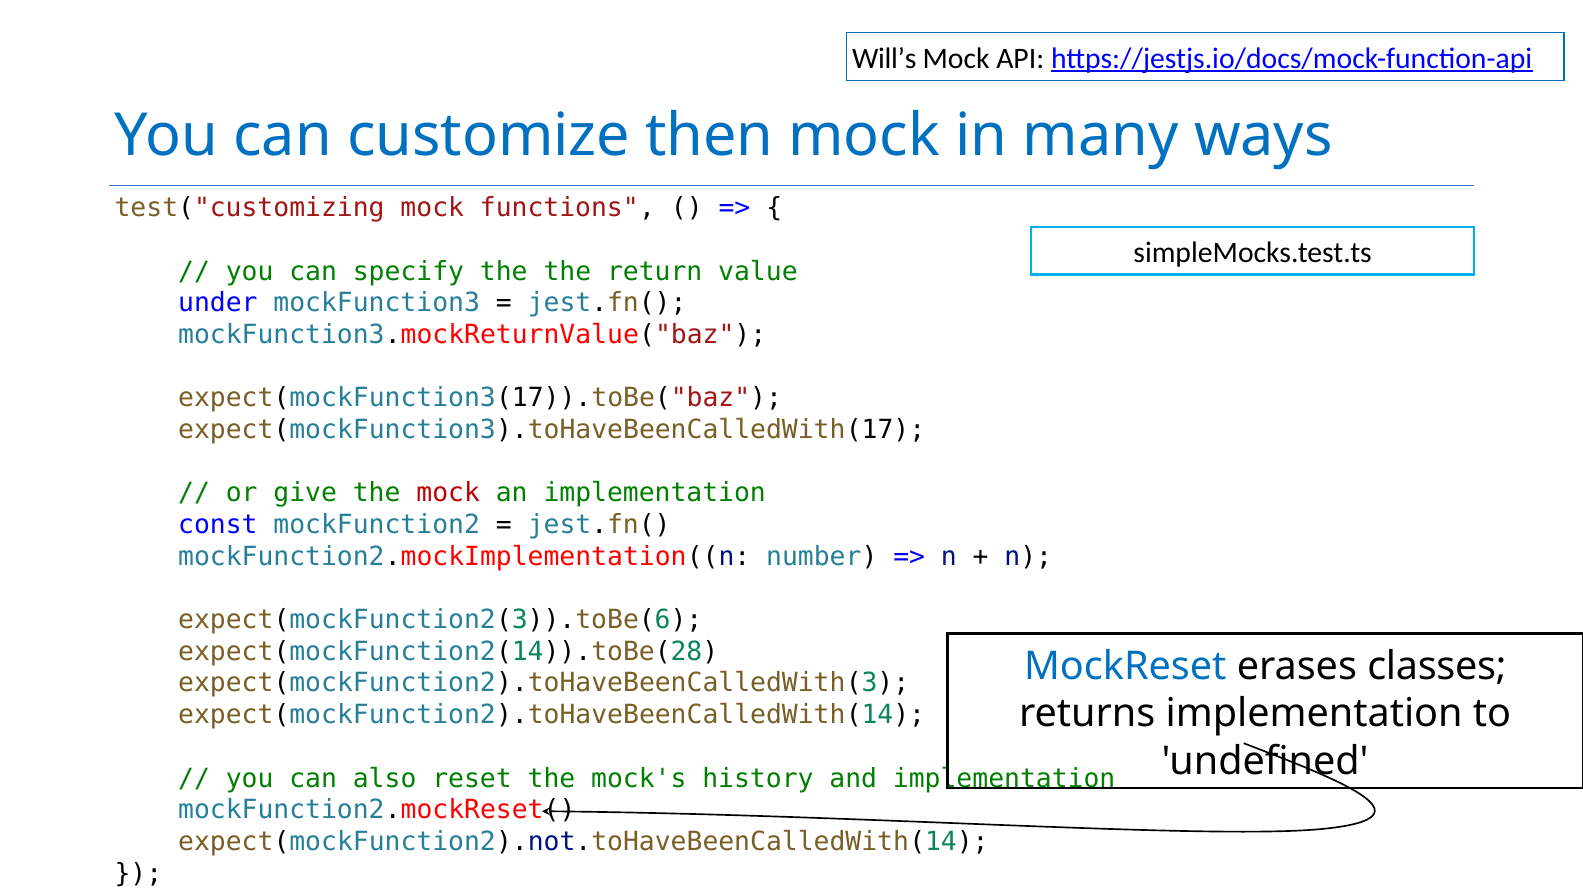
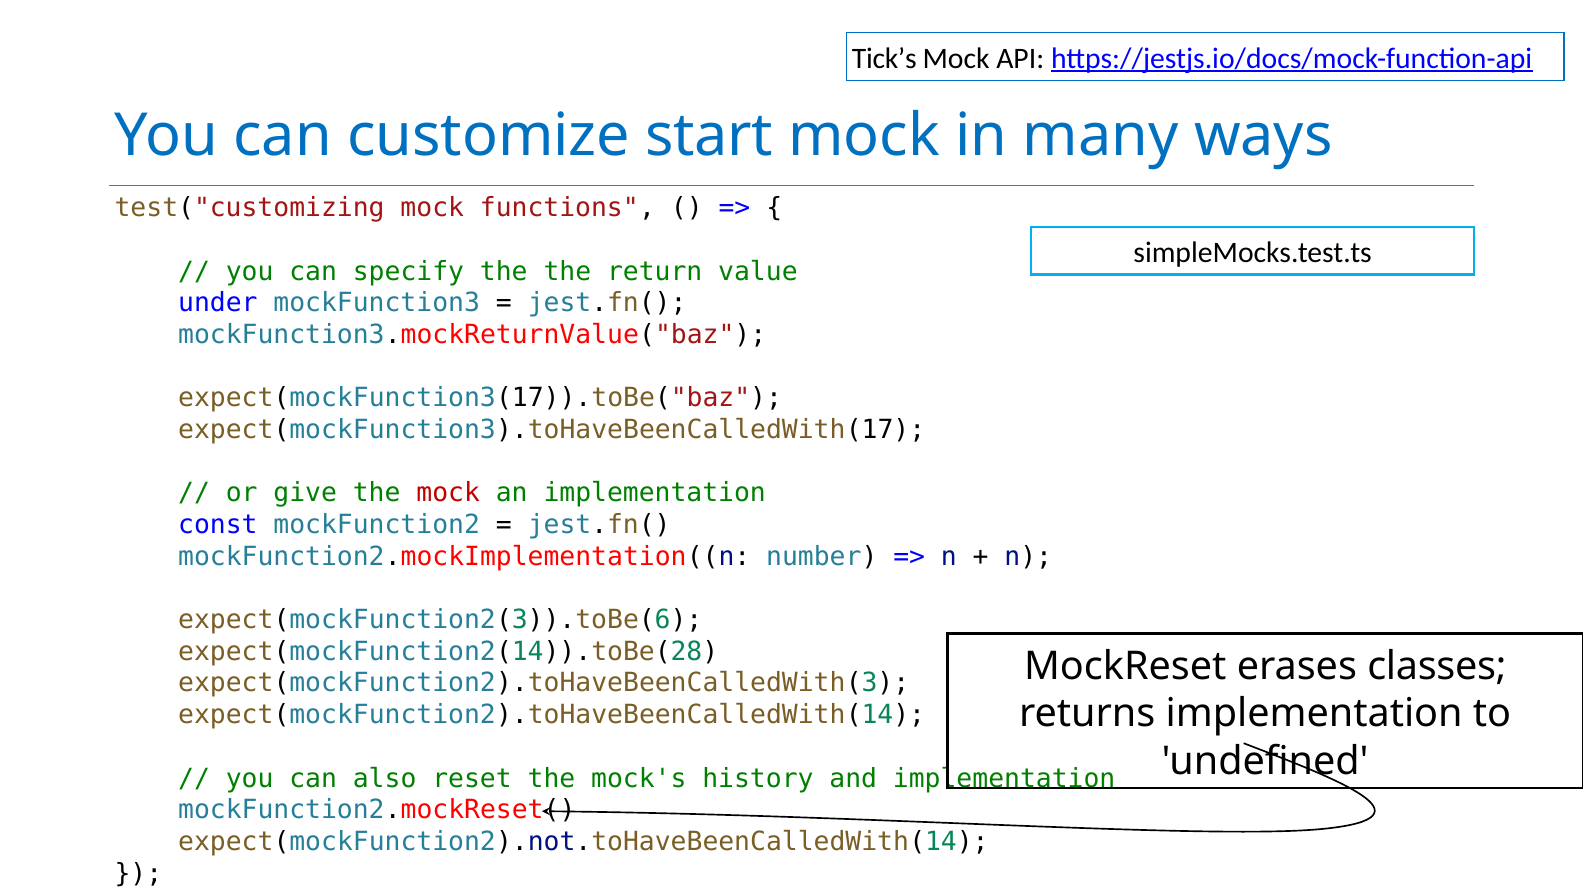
Will’s: Will’s -> Tick’s (884, 58)
then: then -> start (709, 136)
MockReset colour: blue -> black (1125, 666)
